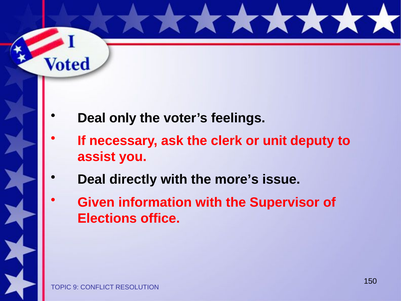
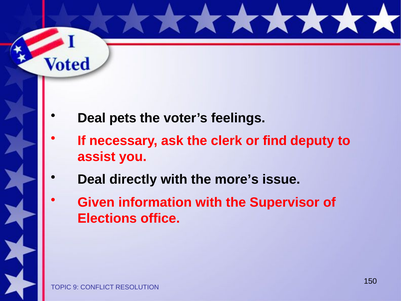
only: only -> pets (123, 118)
unit: unit -> find (275, 141)
